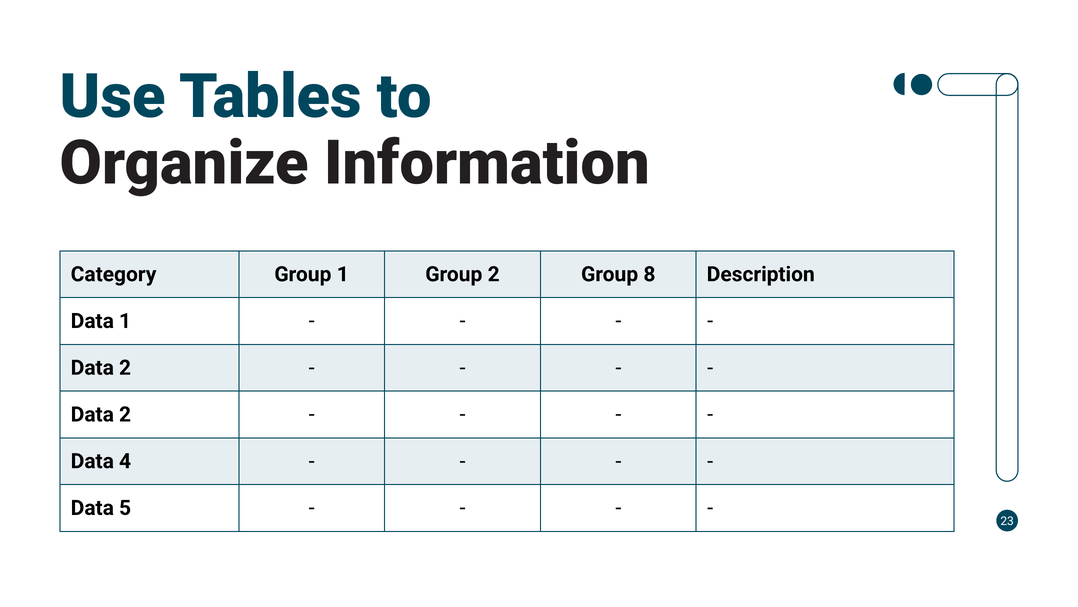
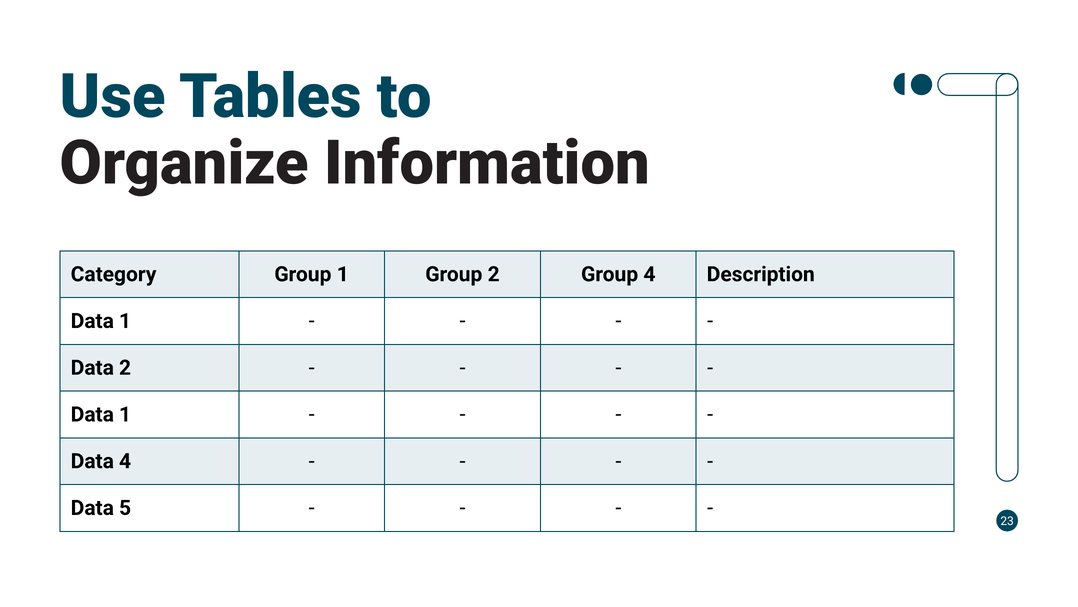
Group 8: 8 -> 4 (649, 274)
2: 2 -> 1 (125, 414)
